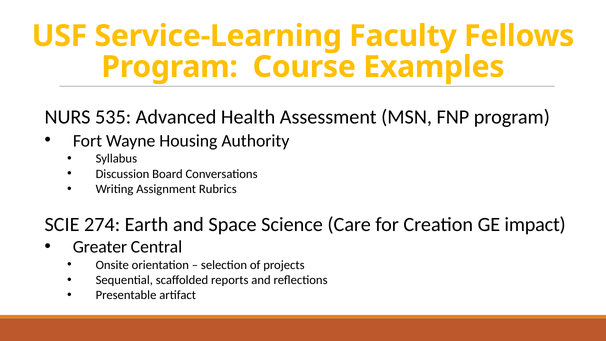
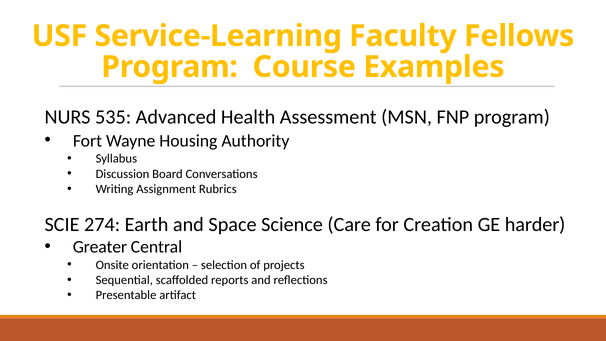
impact: impact -> harder (535, 224)
